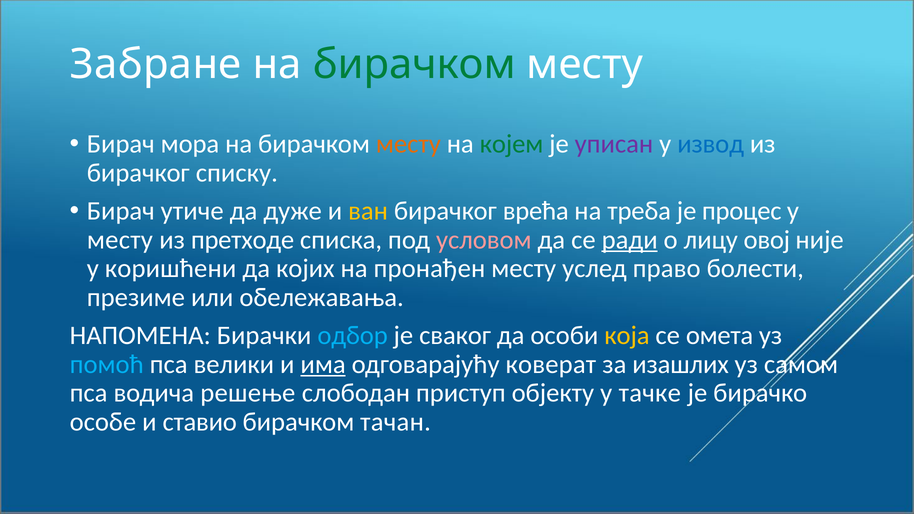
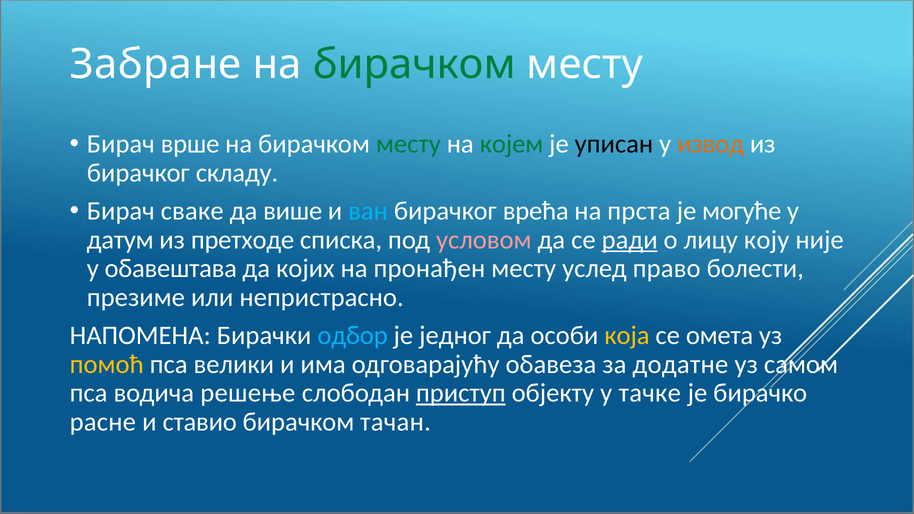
мора: мора -> врше (190, 144)
месту colour: orange -> green (408, 144)
уписан colour: purple -> black (614, 144)
извод colour: blue -> orange (711, 144)
списку: списку -> складу (237, 173)
утиче: утиче -> сваке (192, 211)
дуже: дуже -> више (293, 211)
ван colour: yellow -> light blue (368, 211)
треба: треба -> прста (639, 211)
процес: процес -> могуће (742, 211)
месту: месту -> датум (120, 240)
овој: овој -> коју (767, 240)
коришћени: коришћени -> обавештава (171, 269)
обележавања: обележавања -> непристрасно (322, 297)
сваког: сваког -> једног (455, 336)
помоћ colour: light blue -> yellow (107, 364)
има underline: present -> none (323, 364)
коверат: коверат -> обавеза (551, 364)
изашлих: изашлих -> додатне (680, 364)
приступ underline: none -> present (461, 393)
особе: особе -> расне (103, 422)
